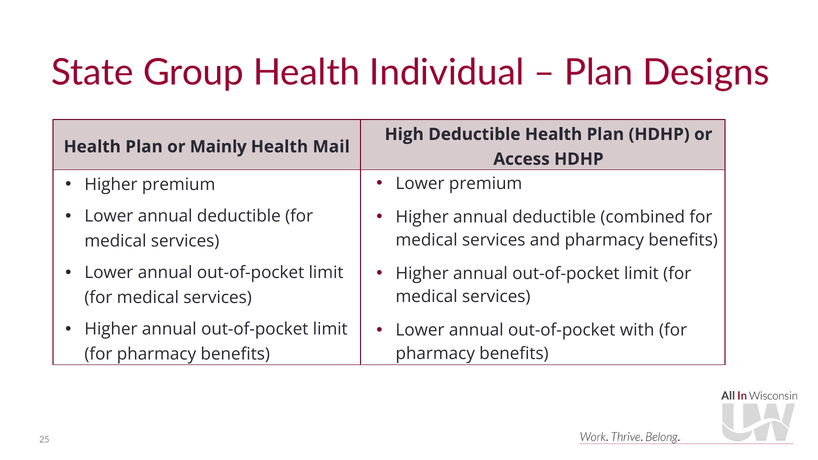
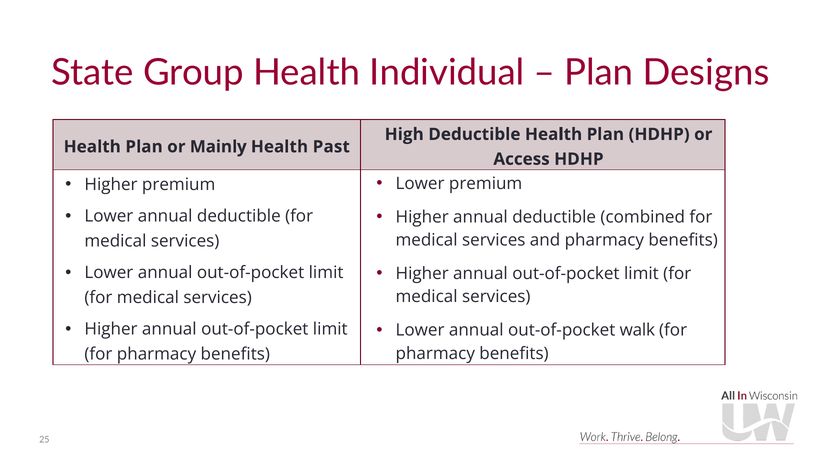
Mail: Mail -> Past (331, 147)
with: with -> walk (637, 330)
